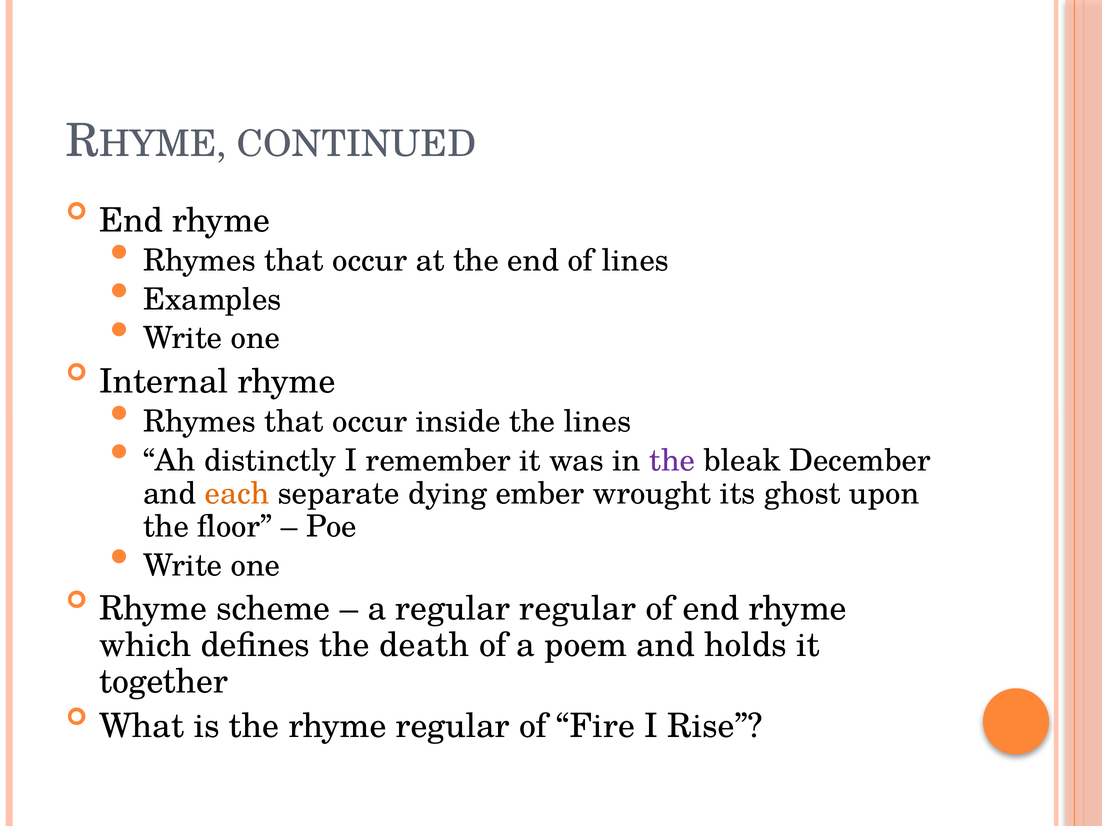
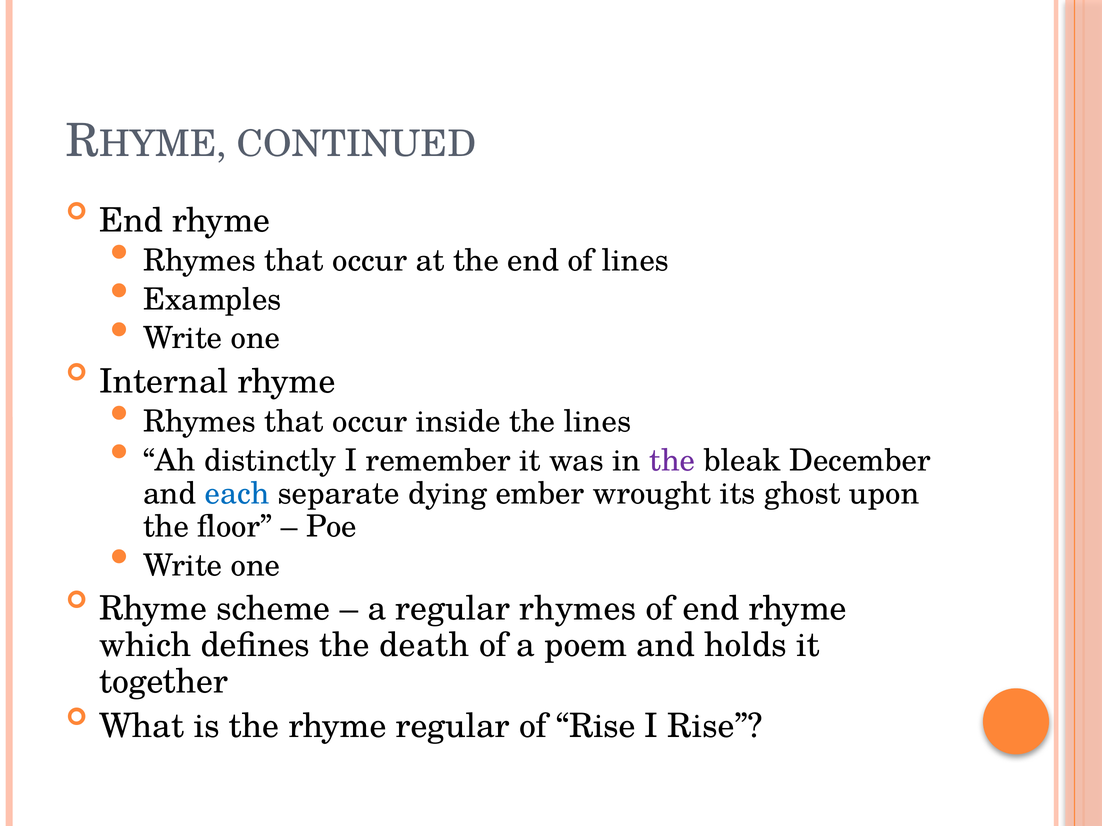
each colour: orange -> blue (237, 494)
regular regular: regular -> rhymes (578, 609)
of Fire: Fire -> Rise (596, 726)
